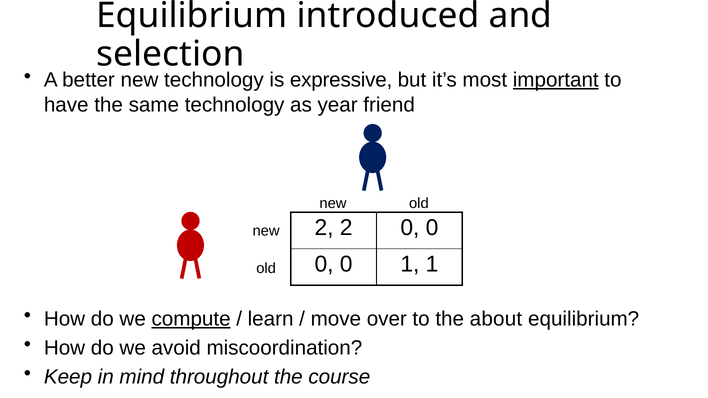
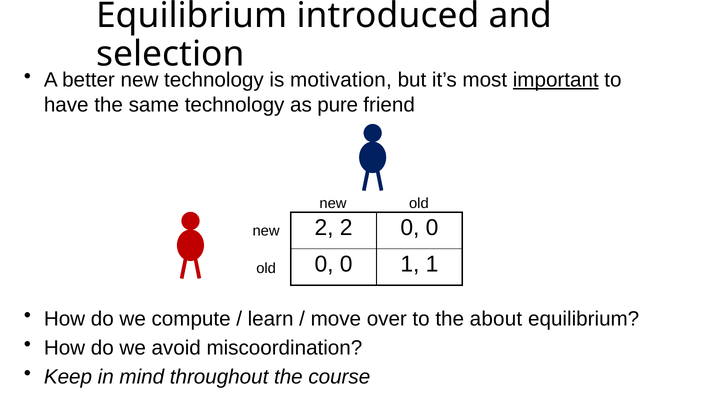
expressive: expressive -> motivation (341, 80)
year: year -> pure (338, 105)
compute underline: present -> none (191, 319)
